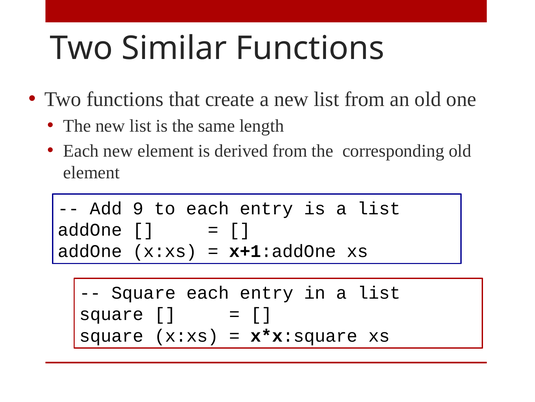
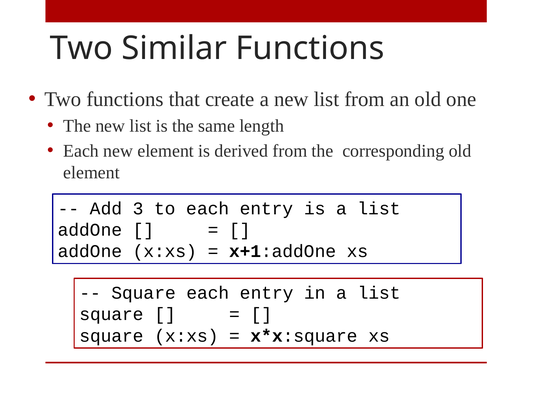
9: 9 -> 3 (138, 208)
